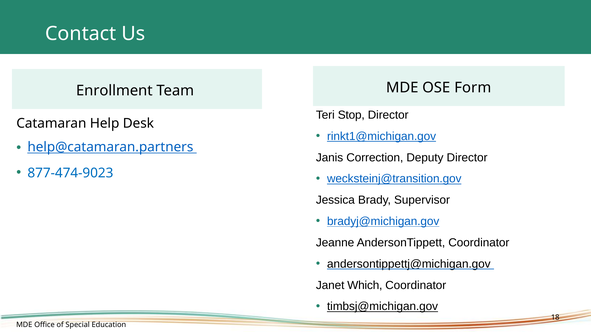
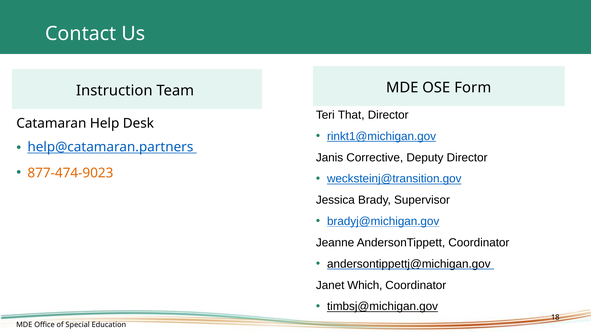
Enrollment: Enrollment -> Instruction (114, 91)
Stop: Stop -> That (351, 115)
Correction: Correction -> Corrective (375, 158)
877-474-9023 colour: blue -> orange (70, 173)
